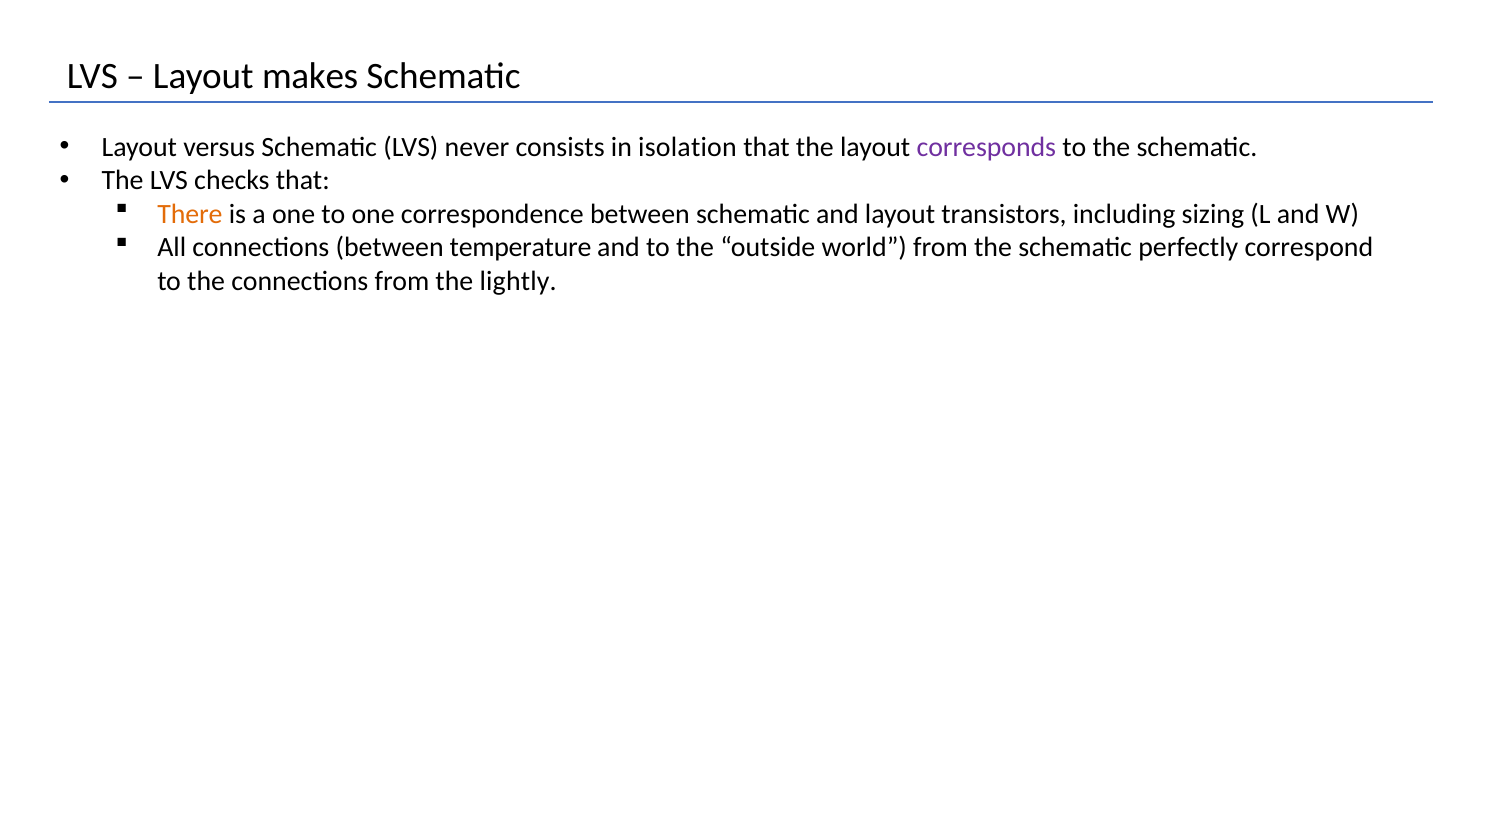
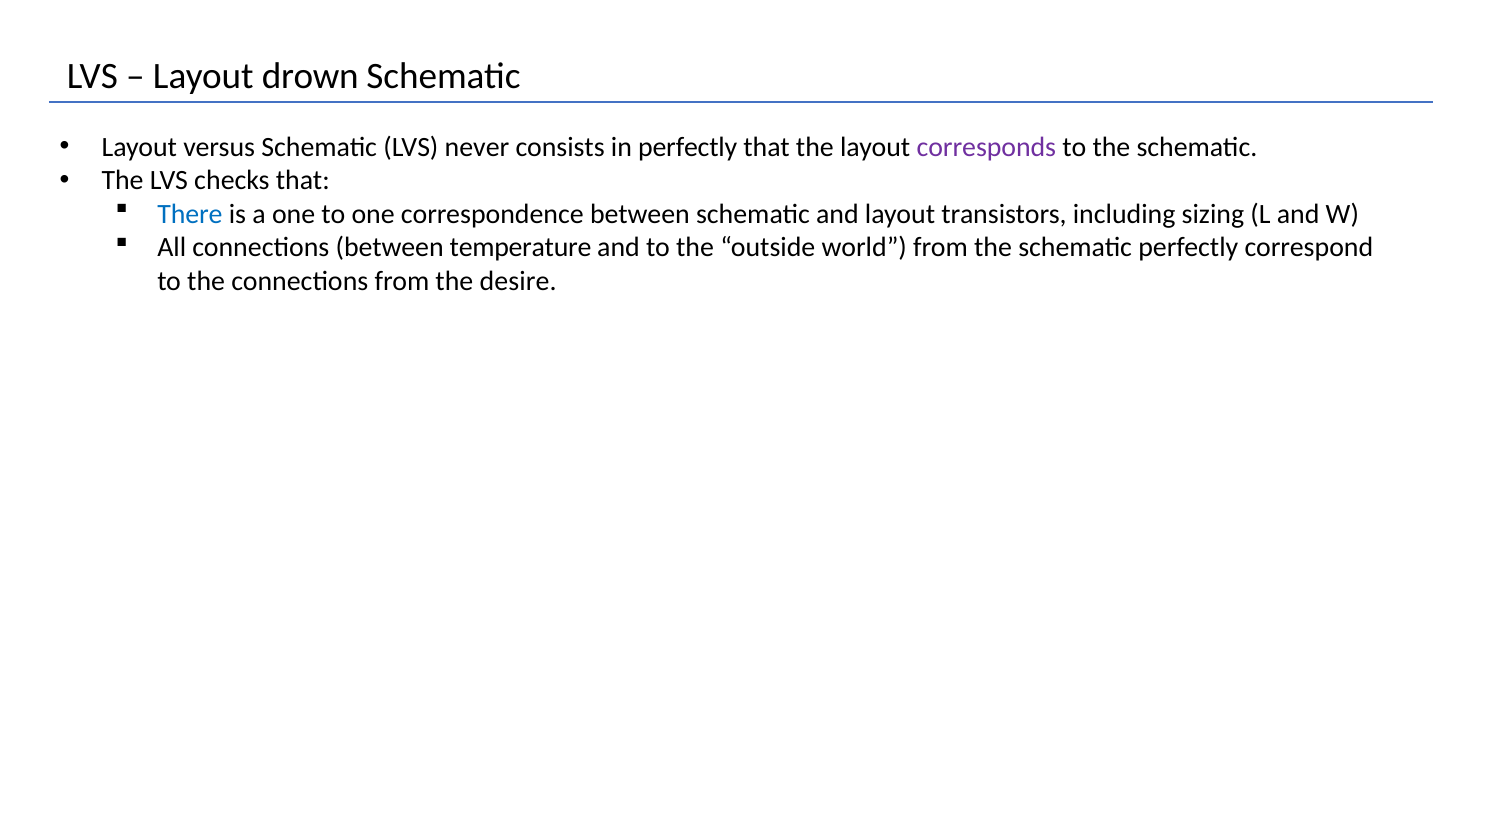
makes: makes -> drown (310, 76)
in isolation: isolation -> perfectly (688, 147)
There colour: orange -> blue (190, 214)
lightly: lightly -> desire (518, 281)
